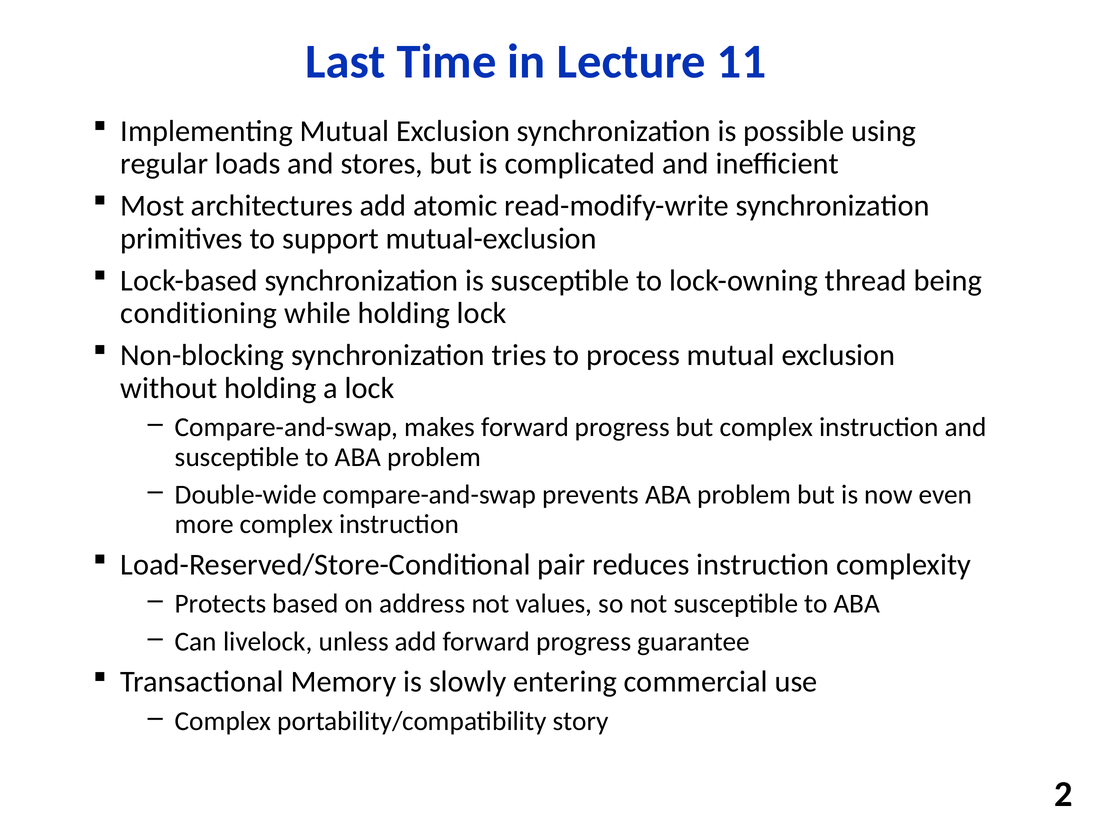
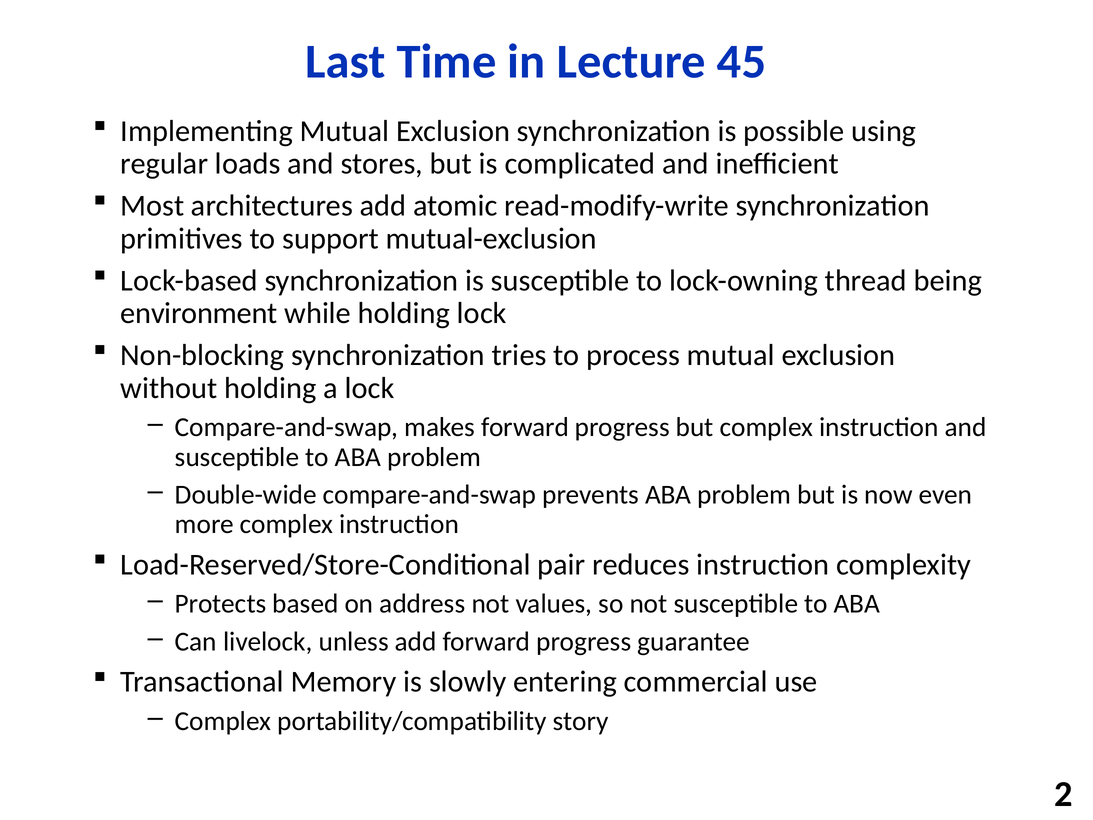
11: 11 -> 45 (742, 62)
conditioning: conditioning -> environment (199, 313)
